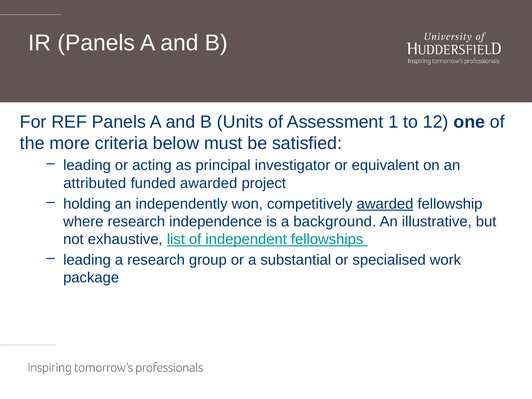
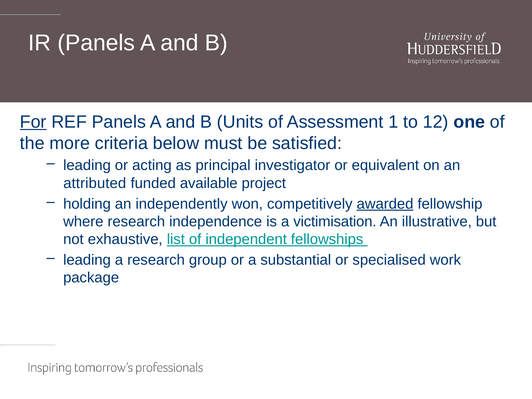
For underline: none -> present (33, 122)
funded awarded: awarded -> available (209, 183)
background: background -> victimisation (335, 222)
